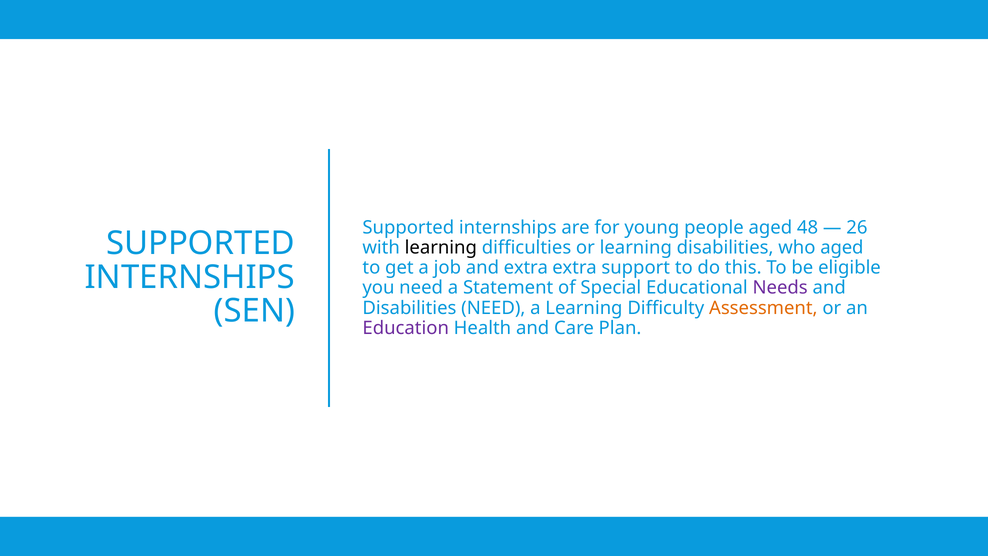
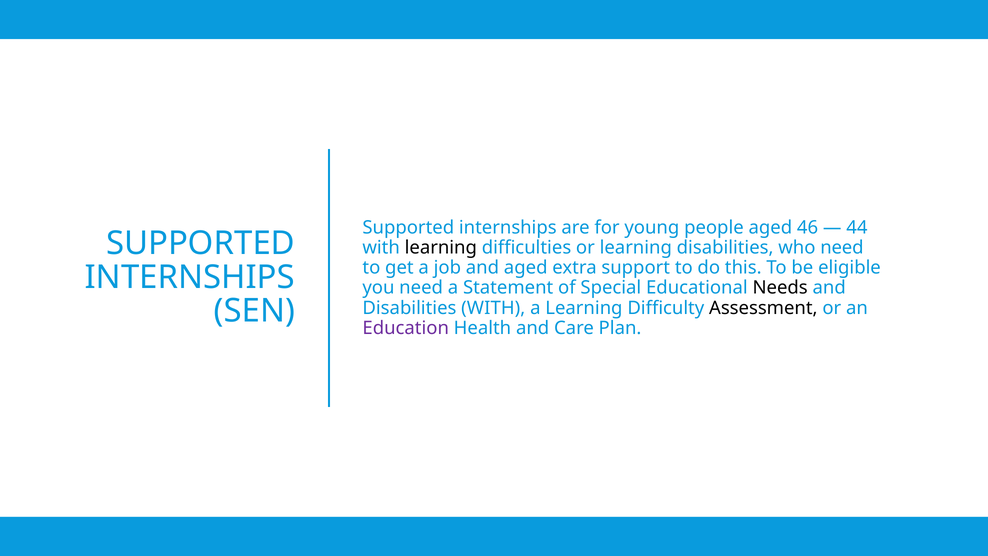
48: 48 -> 46 (808, 228)
26: 26 -> 44 (857, 228)
who aged: aged -> need (842, 248)
and extra: extra -> aged (526, 268)
Needs colour: purple -> black (780, 288)
Disabilities NEED: NEED -> WITH (493, 308)
Assessment colour: orange -> black (763, 308)
